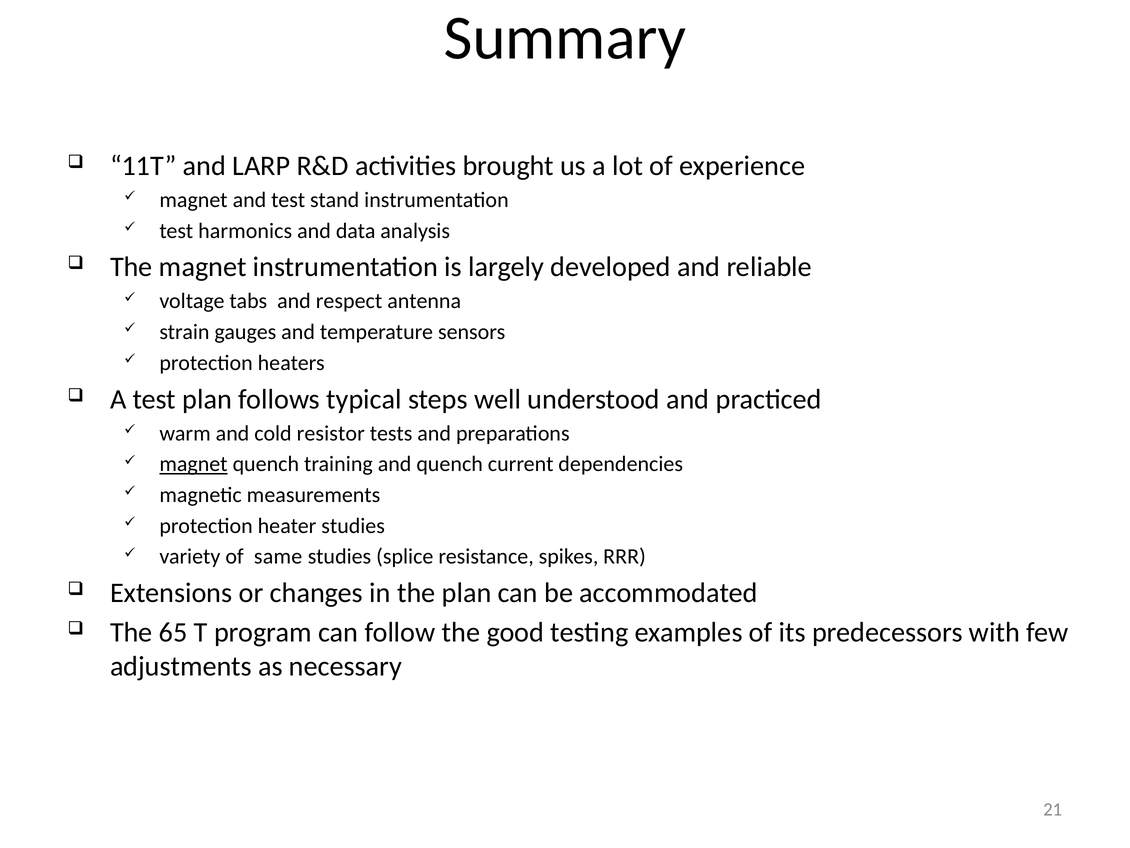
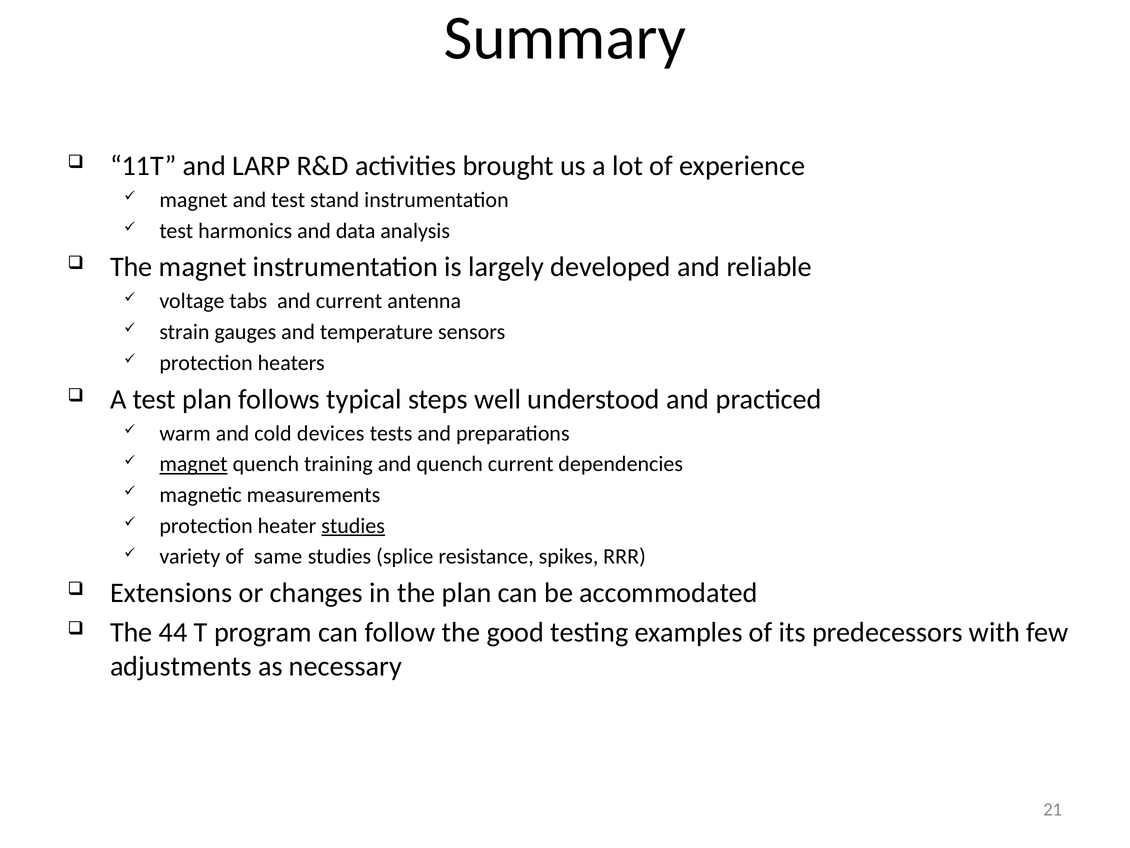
and respect: respect -> current (349, 301)
resistor: resistor -> devices (331, 433)
studies underline: none -> present (353, 526)
65: 65 -> 44 (173, 632)
